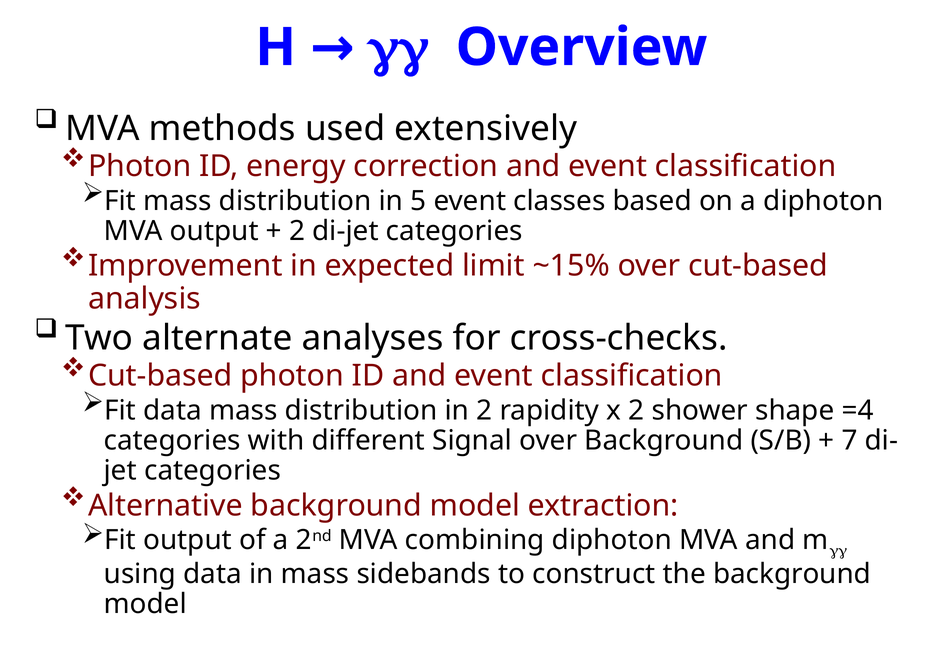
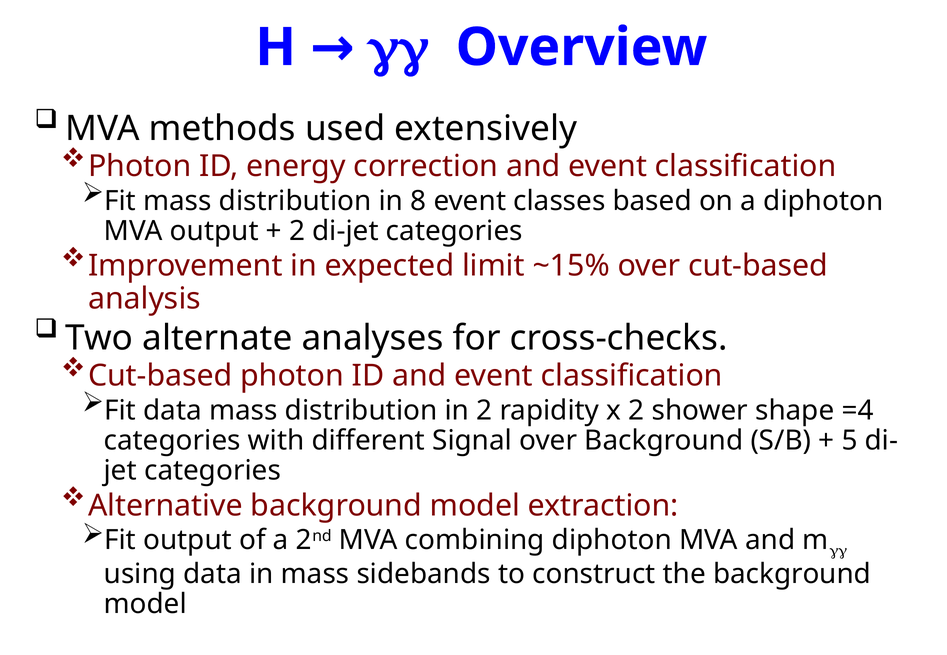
5: 5 -> 8 (418, 201)
7: 7 -> 5 (850, 441)
